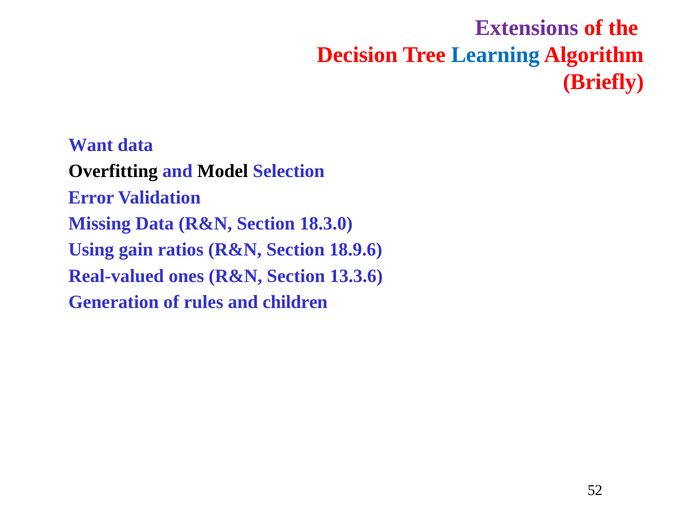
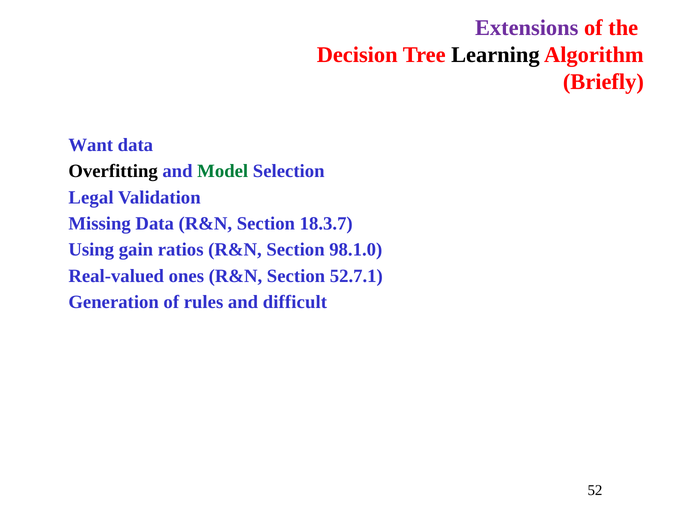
Learning colour: blue -> black (495, 55)
Model colour: black -> green (223, 171)
Error: Error -> Legal (91, 197)
18.3.0: 18.3.0 -> 18.3.7 (326, 223)
18.9.6: 18.9.6 -> 98.1.0 (356, 250)
13.3.6: 13.3.6 -> 52.7.1 (356, 276)
children: children -> difficult (295, 302)
